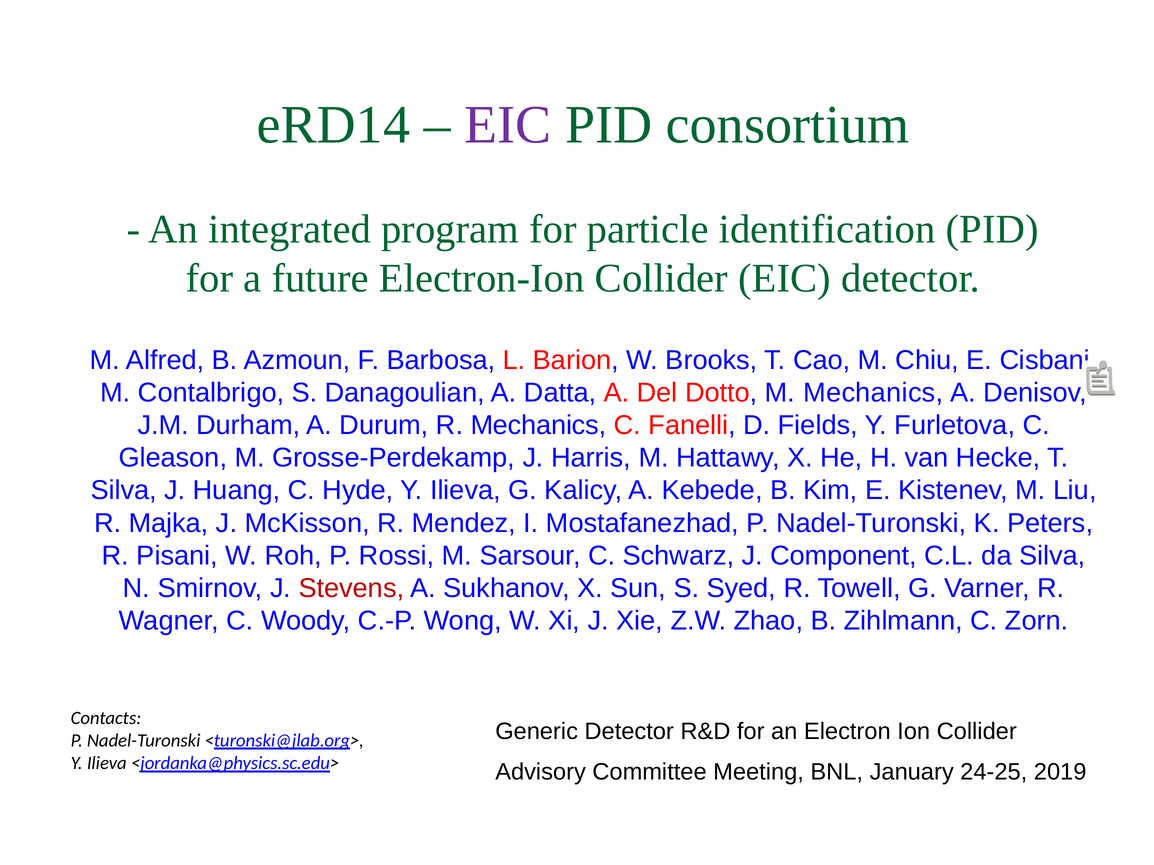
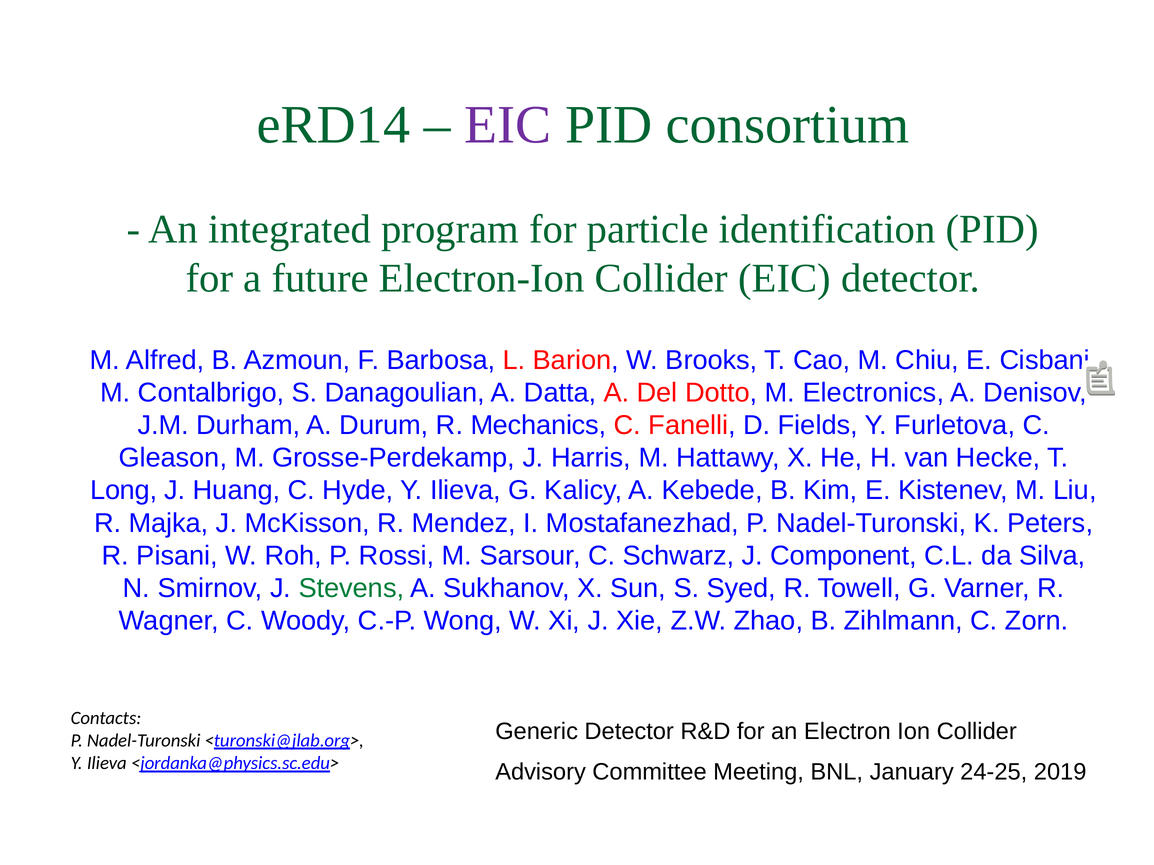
M Mechanics: Mechanics -> Electronics (873, 393)
Silva: Silva -> Long (124, 491)
Stevens colour: red -> green (351, 589)
